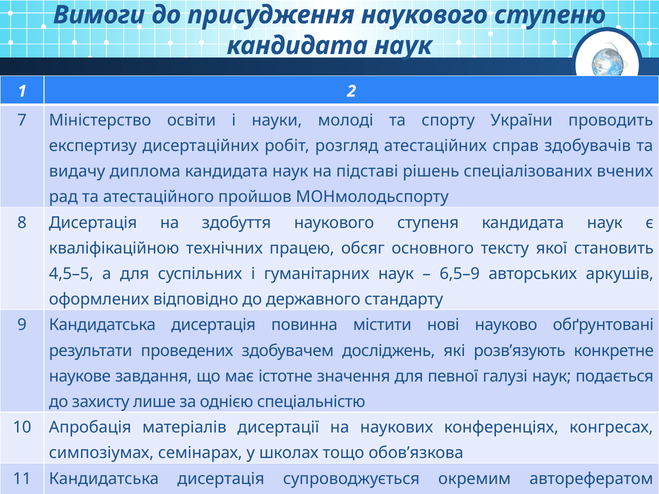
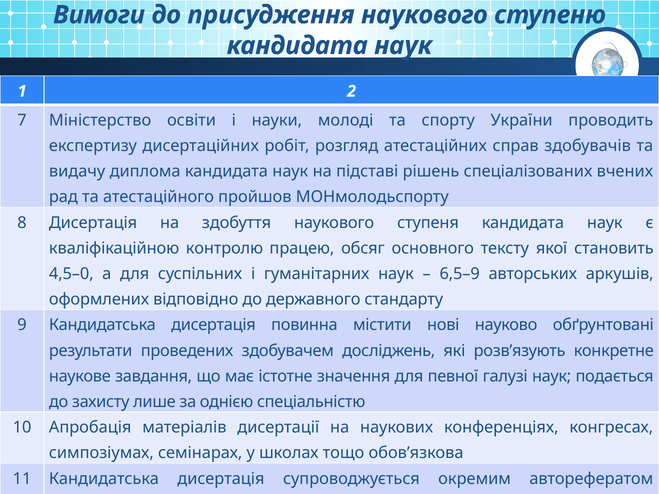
технічних: технічних -> контролю (224, 248)
4,5–5: 4,5–5 -> 4,5–0 (71, 274)
